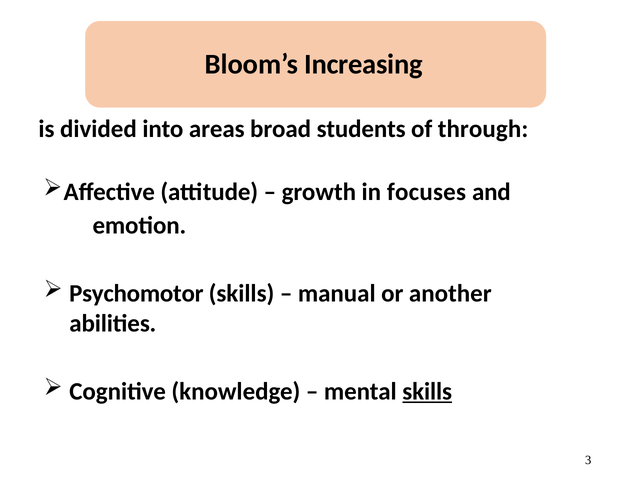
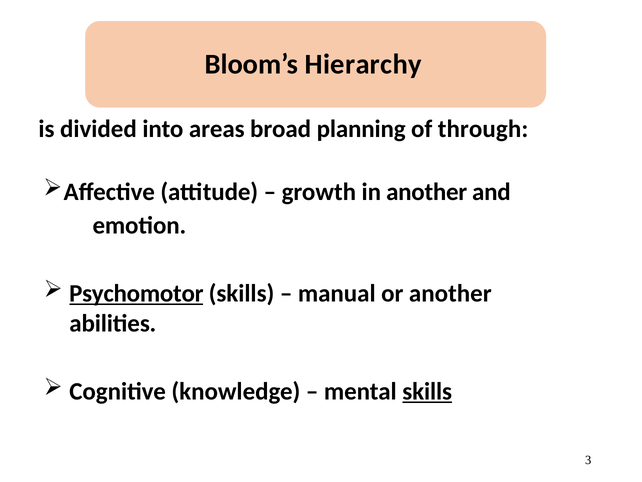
Increasing: Increasing -> Hierarchy (363, 64)
students: students -> planning (361, 129)
in focuses: focuses -> another (427, 192)
Psychomotor underline: none -> present (136, 293)
